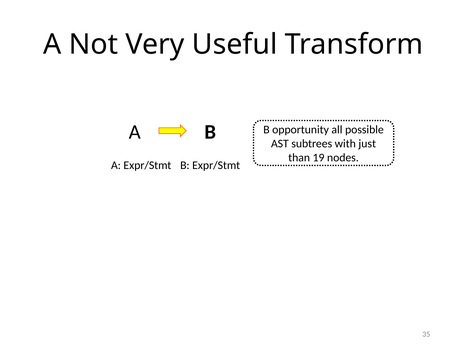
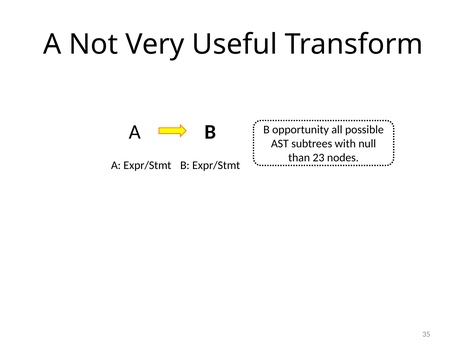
just: just -> null (367, 144)
19: 19 -> 23 (319, 158)
